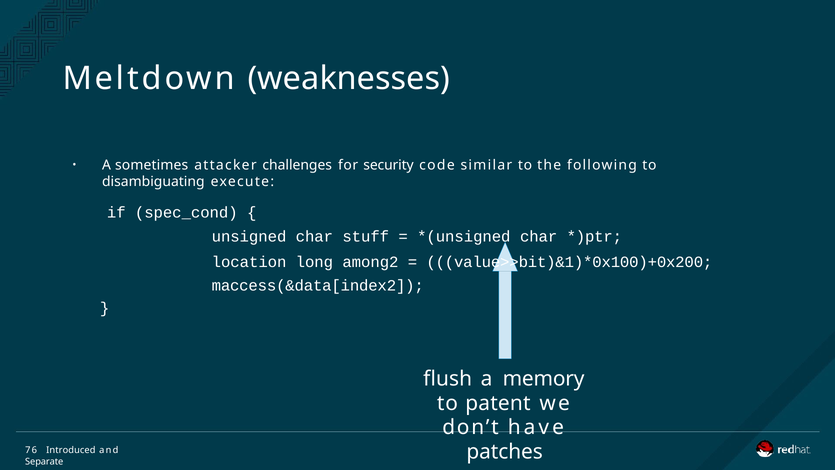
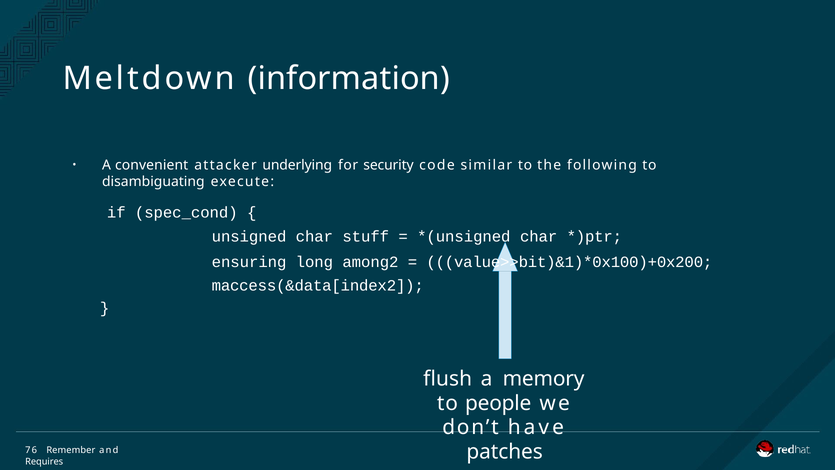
weaknesses: weaknesses -> information (349, 79)
sometimes: sometimes -> convenient (152, 165)
challenges: challenges -> underlying (297, 165)
location: location -> ensuring (249, 262)
patent: patent -> people (498, 403)
Introduced: Introduced -> Remember (71, 451)
Separate: Separate -> Requires (44, 462)
